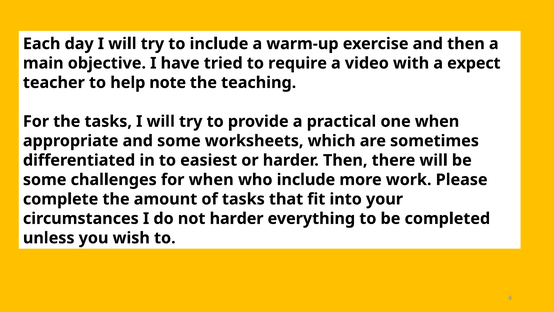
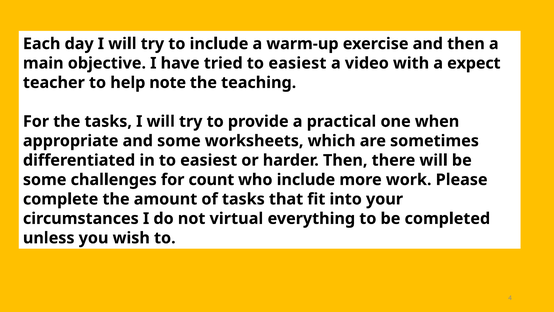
tried to require: require -> easiest (297, 63)
for when: when -> count (211, 180)
not harder: harder -> virtual (236, 218)
